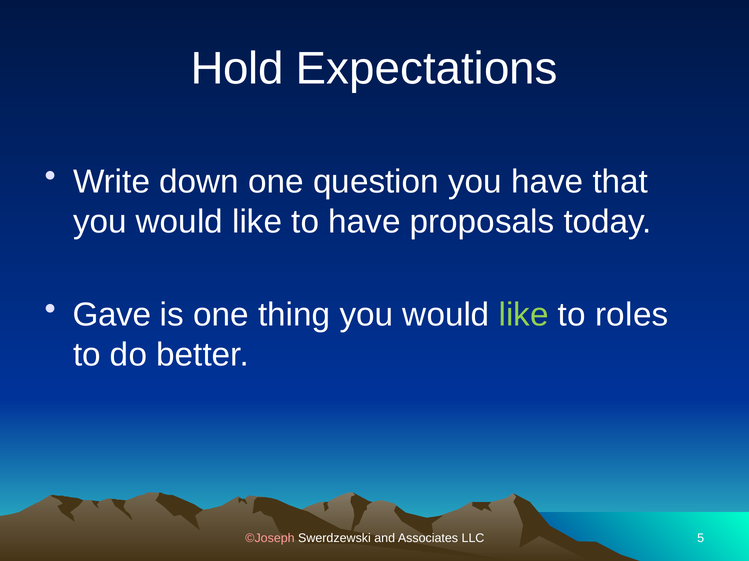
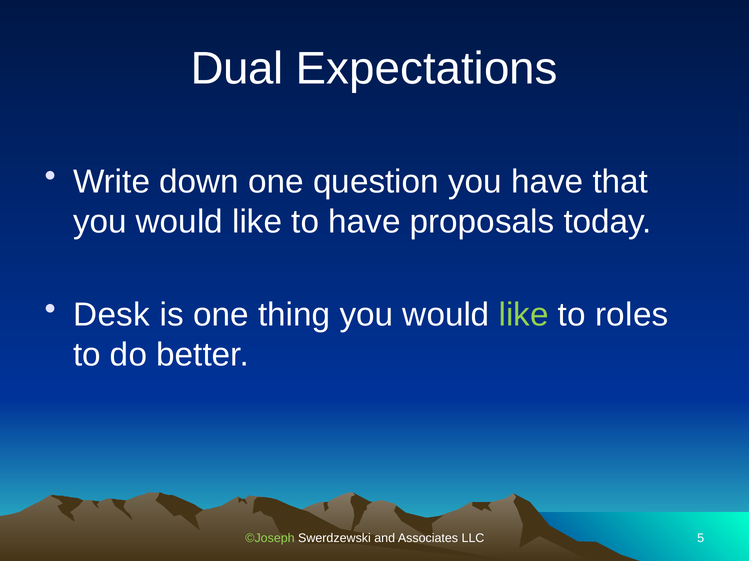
Hold: Hold -> Dual (237, 69)
Gave: Gave -> Desk (112, 315)
©Joseph colour: pink -> light green (270, 539)
